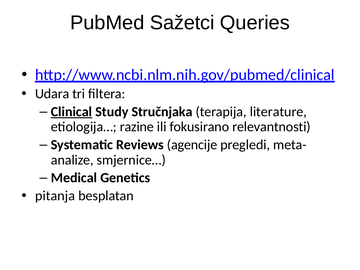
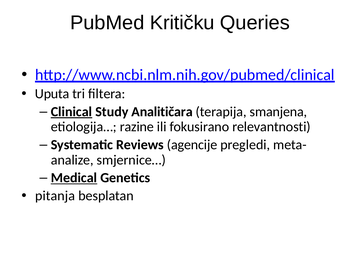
Sažetci: Sažetci -> Kritičku (182, 23)
Udara: Udara -> Uputa (52, 94)
Stručnjaka: Stručnjaka -> Analitičara (162, 112)
literature: literature -> smanjena (278, 112)
Medical underline: none -> present (74, 178)
